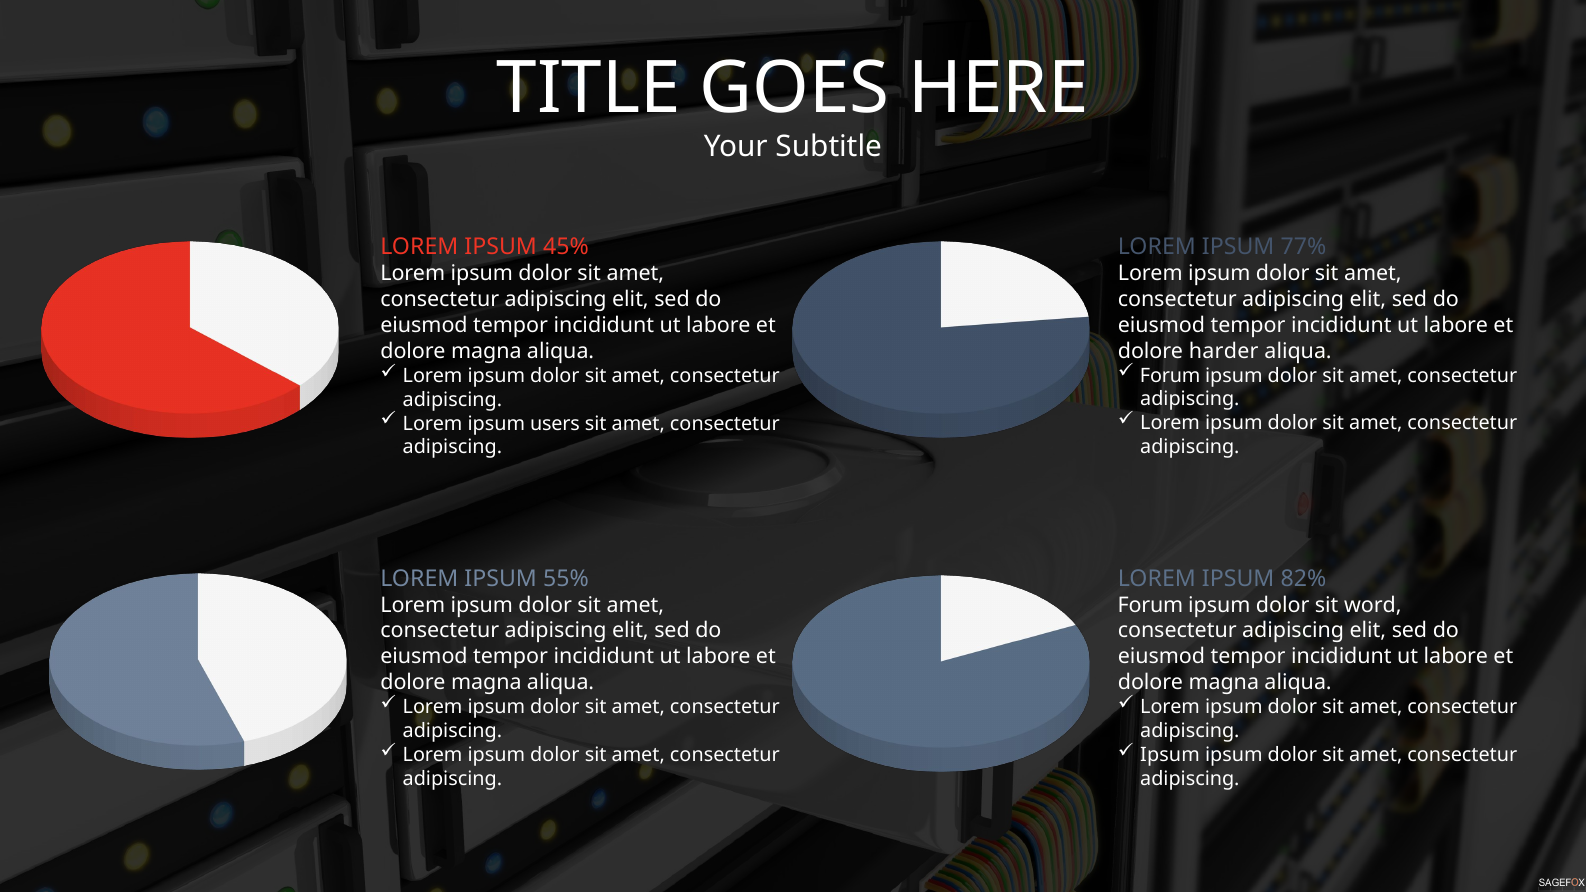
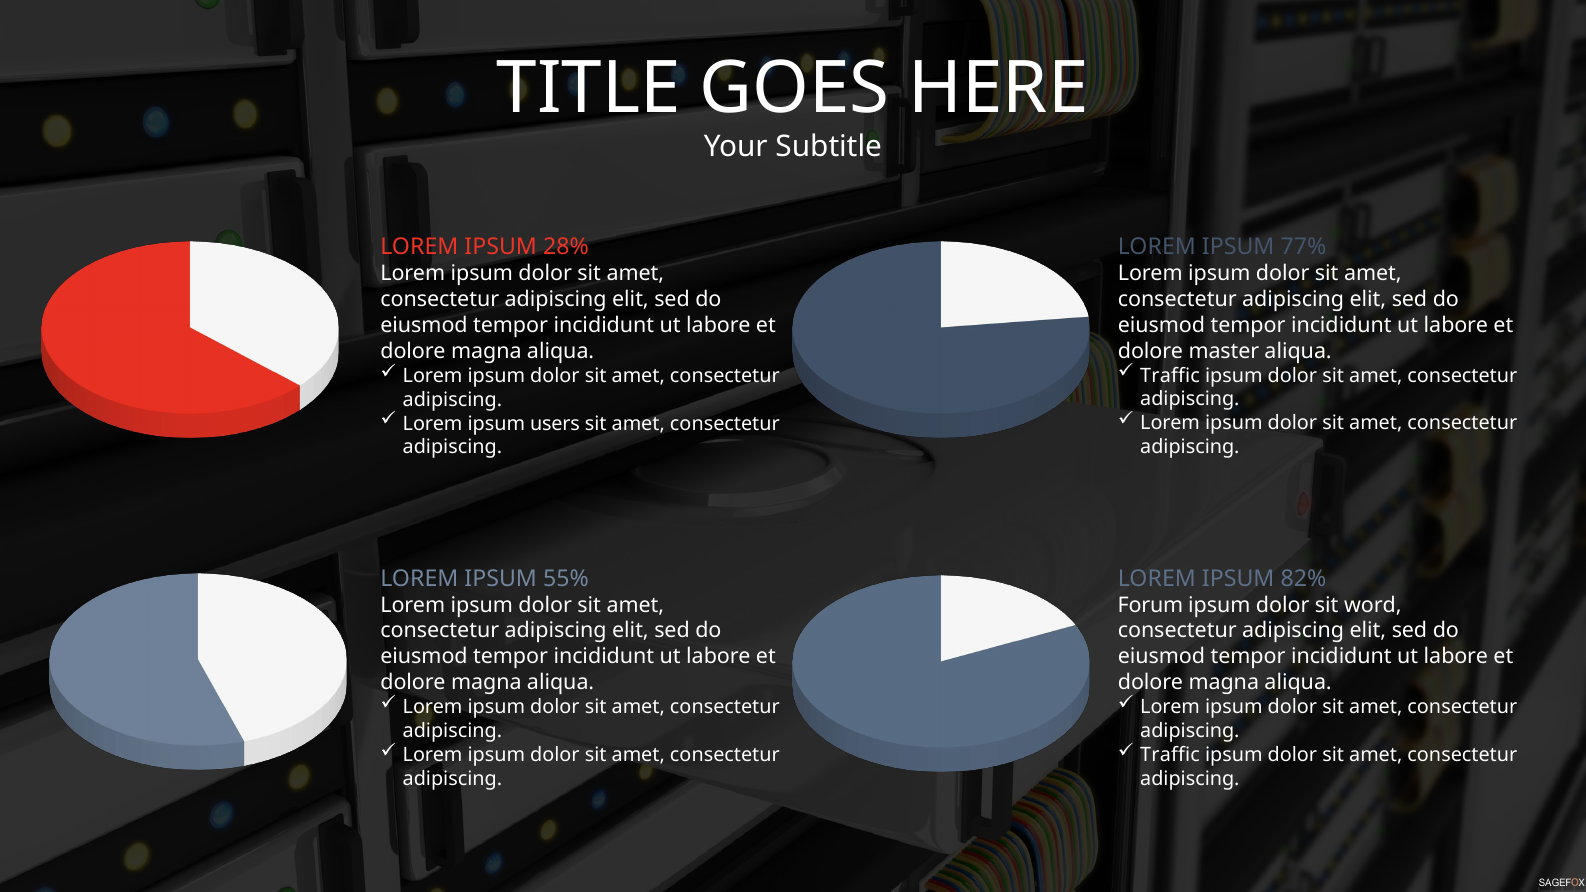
45%: 45% -> 28% (566, 247)
harder: harder -> master (1224, 351)
Forum: Forum -> Traffic (1170, 376)
Ipsum: Ipsum -> Traffic (1170, 755)
